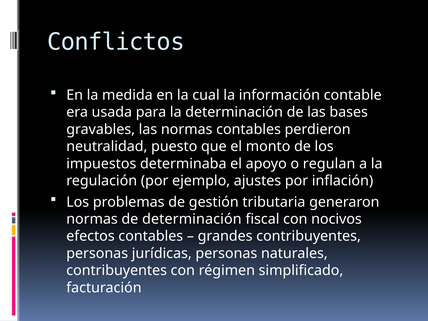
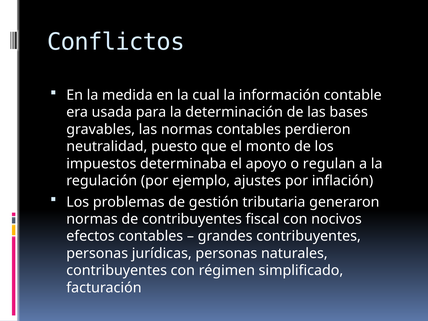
de determinación: determinación -> contribuyentes (192, 219)
